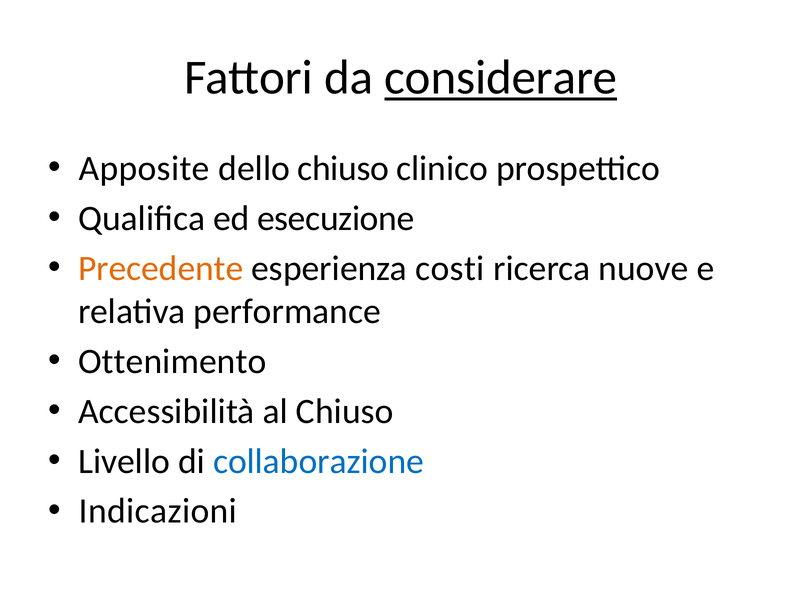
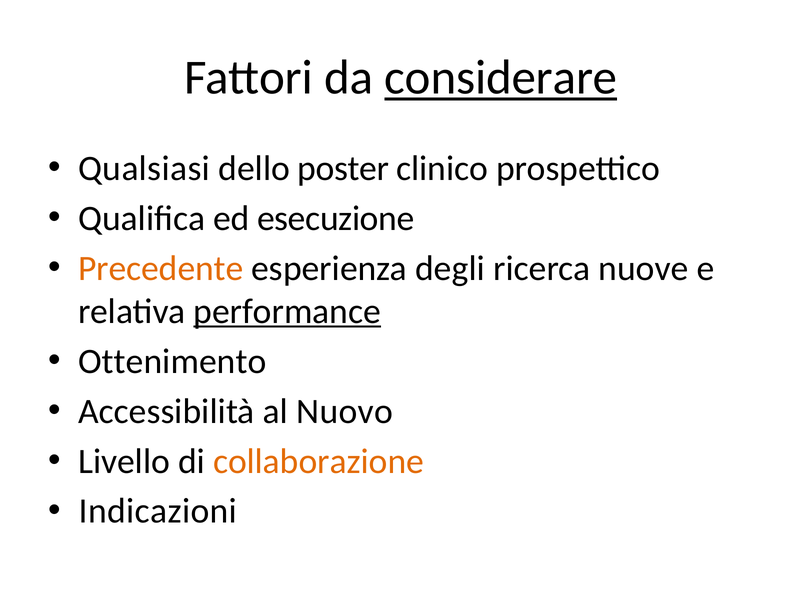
Apposite: Apposite -> Qualsiasi (144, 168)
dello chiuso: chiuso -> poster (343, 168)
costi: costi -> degli (450, 268)
performance underline: none -> present (287, 311)
al Chiuso: Chiuso -> Nuovo (345, 411)
collaborazione colour: blue -> orange (319, 461)
